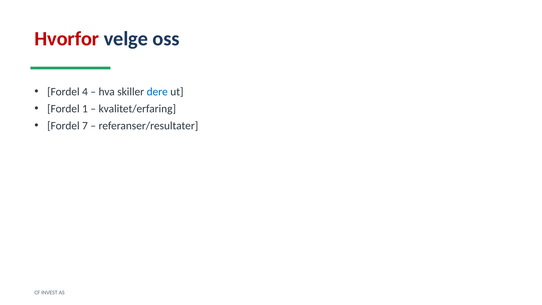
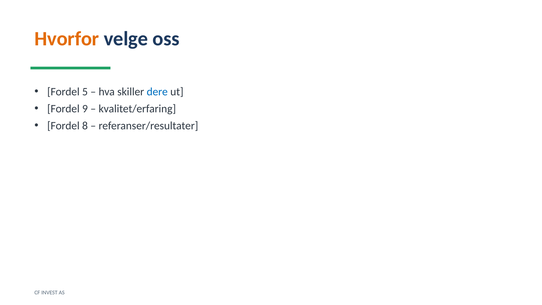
Hvorfor colour: red -> orange (67, 39)
4: 4 -> 5 (85, 92)
1: 1 -> 9 (85, 109)
7: 7 -> 8 (85, 126)
